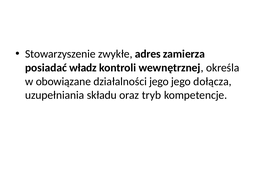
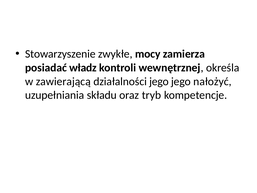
adres: adres -> mocy (148, 54)
obowiązane: obowiązane -> zawierającą (63, 81)
dołącza: dołącza -> nałożyć (212, 81)
